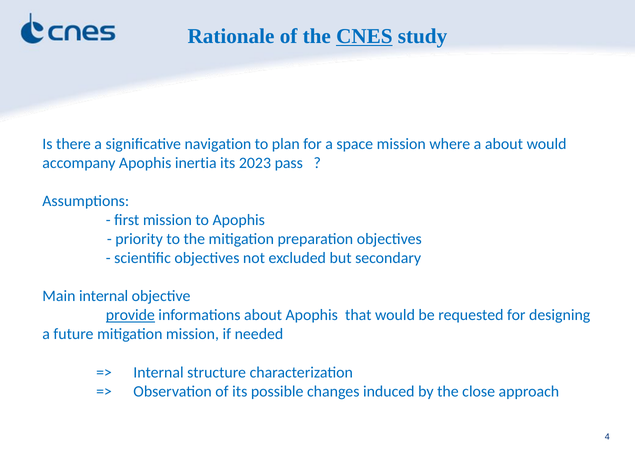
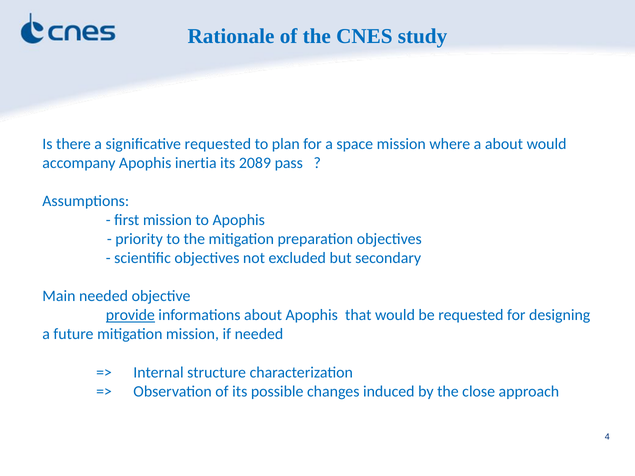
CNES underline: present -> none (364, 36)
significative navigation: navigation -> requested (218, 144)
2023: 2023 -> 2089 (255, 163)
Main internal: internal -> needed (104, 296)
